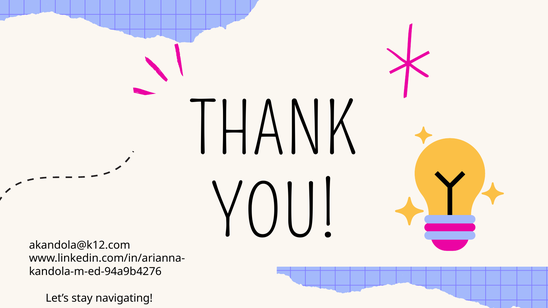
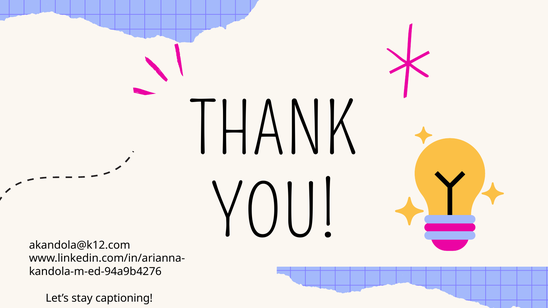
navigating: navigating -> captioning (124, 298)
